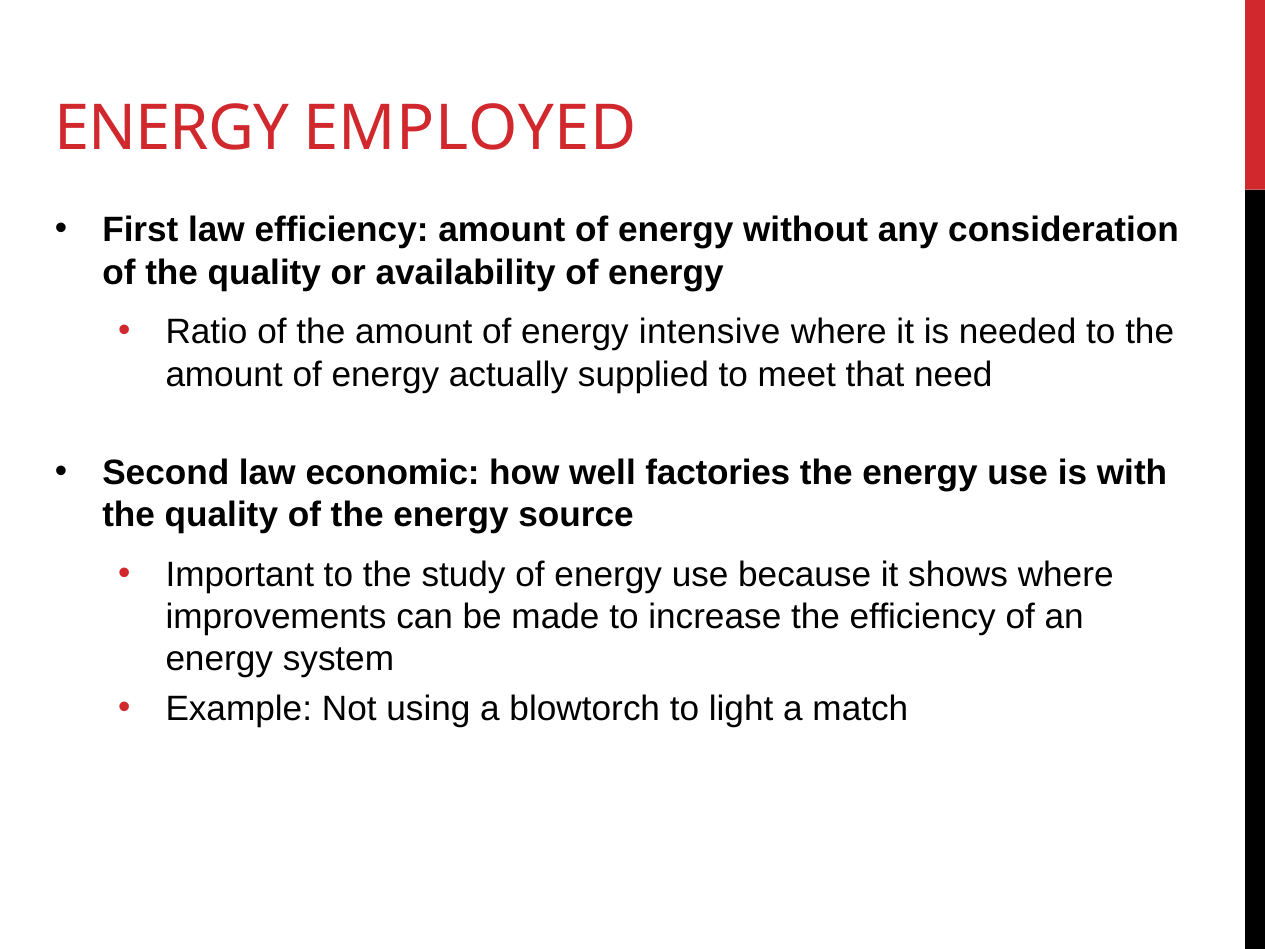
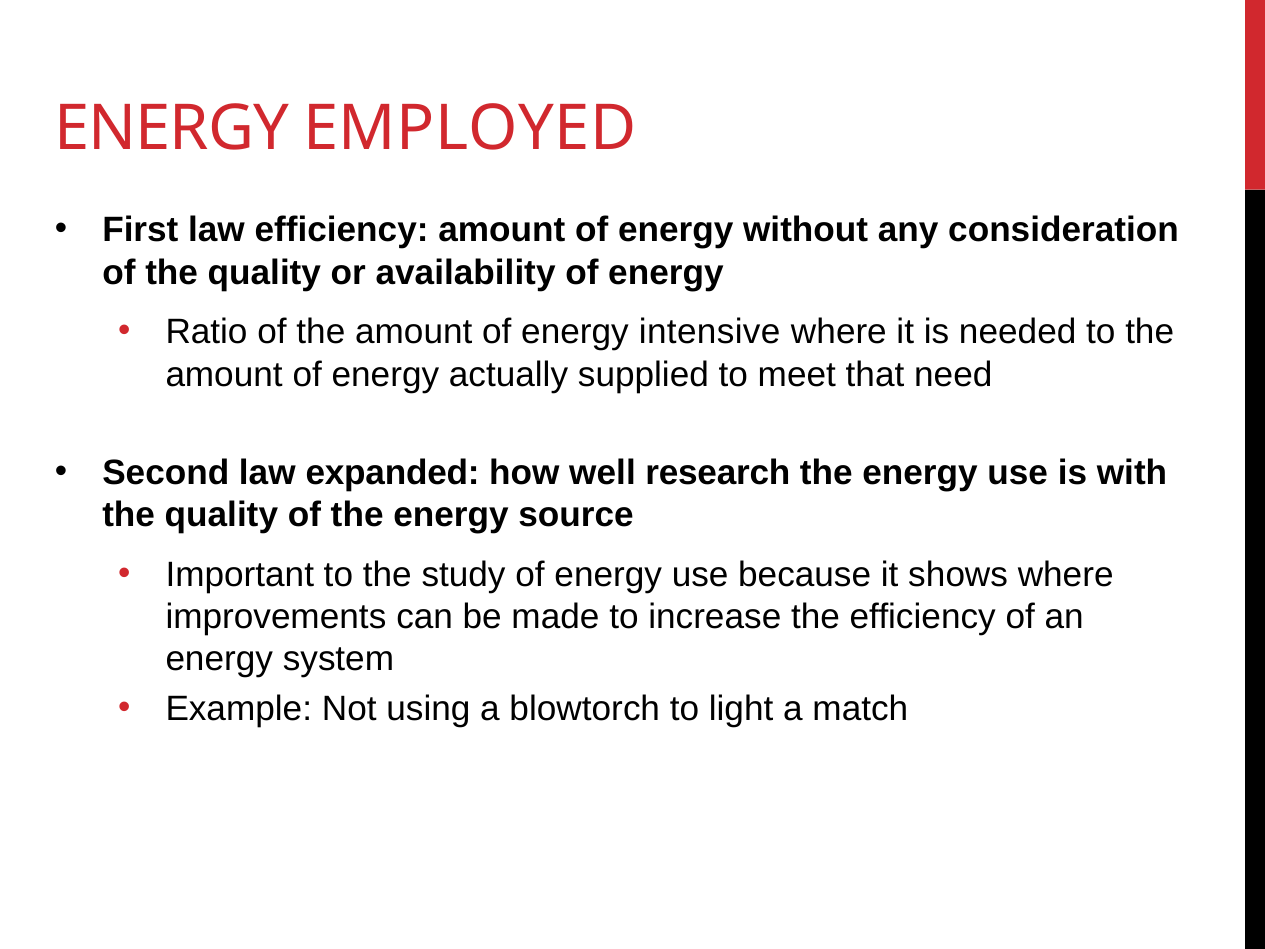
economic: economic -> expanded (393, 473)
factories: factories -> research (718, 473)
